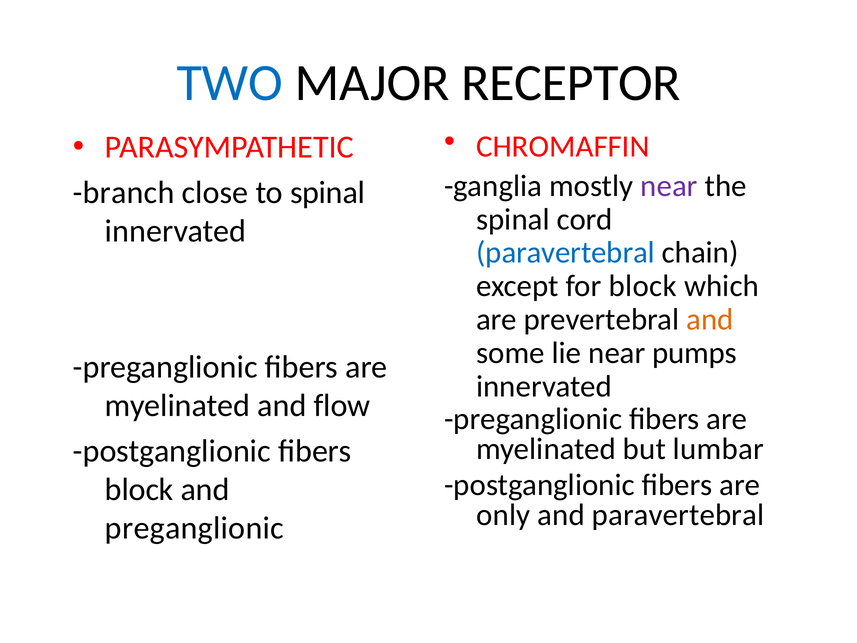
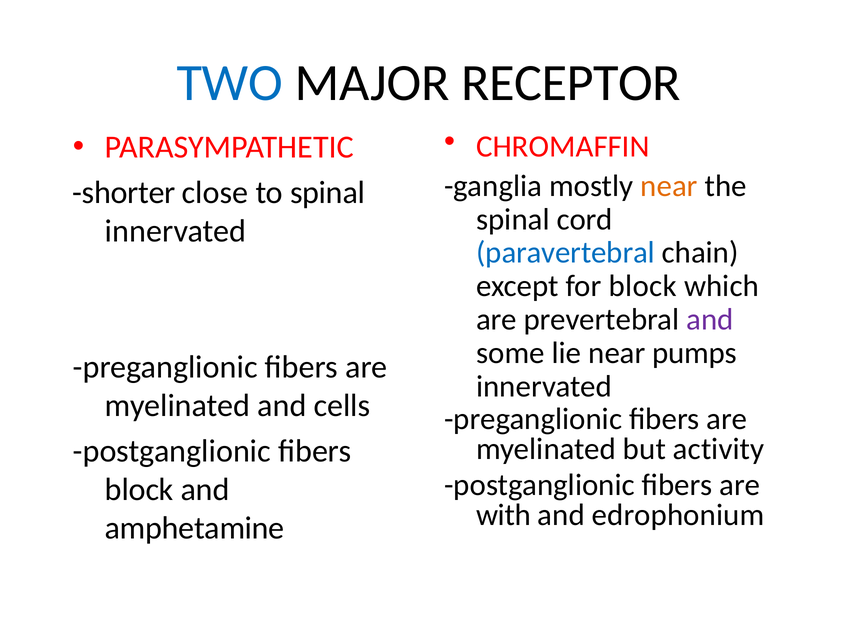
near colour: purple -> orange (669, 186)
branch: branch -> shorter (124, 193)
and colour: orange -> purple (710, 319)
flow: flow -> cells (342, 406)
lumbar: lumbar -> activity (719, 449)
only: only -> with (503, 515)
and paravertebral: paravertebral -> edrophonium (678, 515)
preganglionic: preganglionic -> amphetamine (195, 528)
